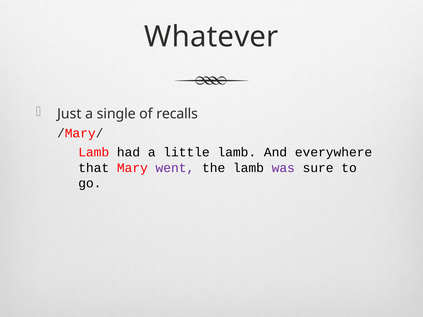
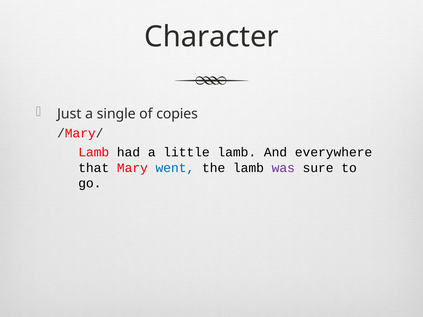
Whatever: Whatever -> Character (211, 37)
recalls: recalls -> copies (177, 114)
went colour: purple -> blue (175, 168)
